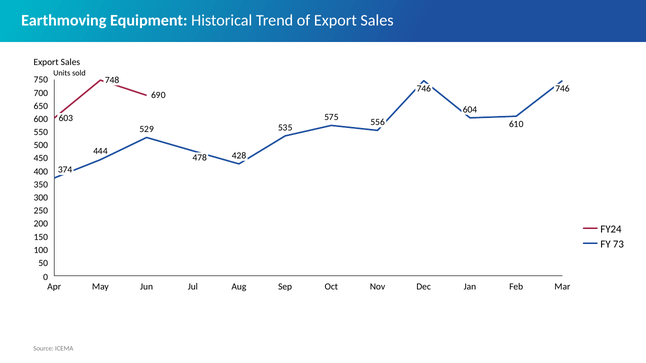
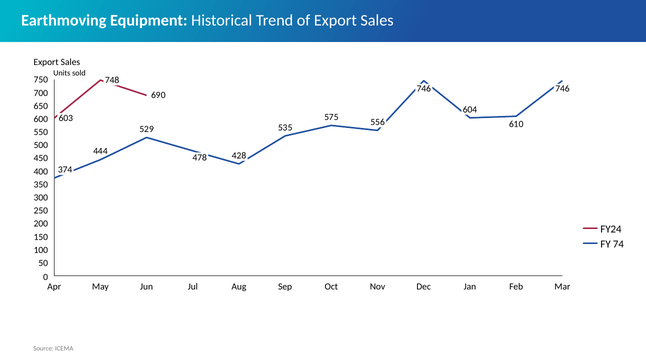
73: 73 -> 74 (618, 244)
